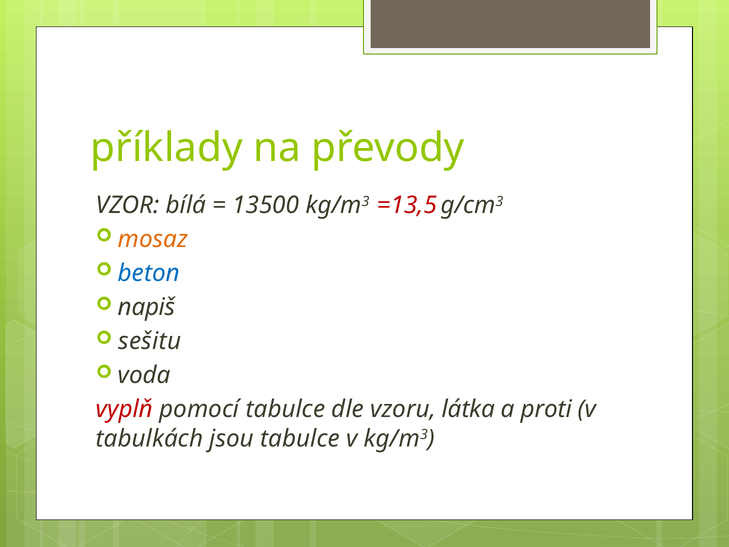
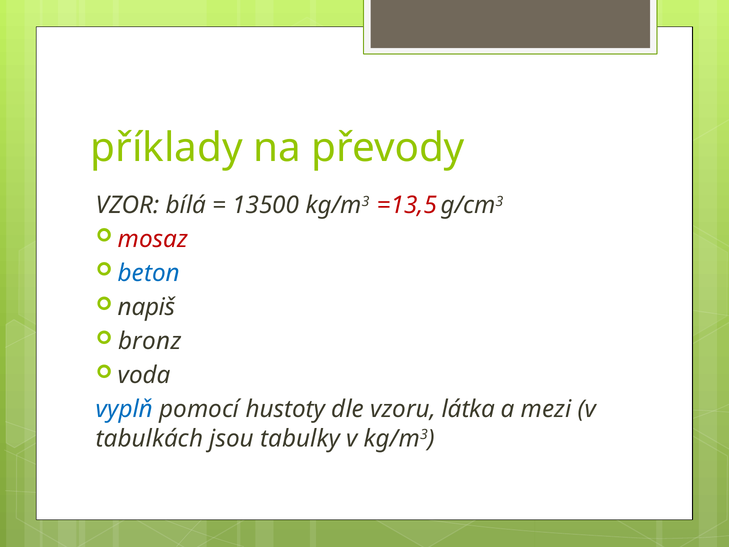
mosaz colour: orange -> red (153, 239)
sešitu: sešitu -> bronz (150, 341)
vyplň colour: red -> blue (125, 409)
pomocí tabulce: tabulce -> hustoty (285, 409)
proti: proti -> mezi (546, 409)
jsou tabulce: tabulce -> tabulky (300, 438)
